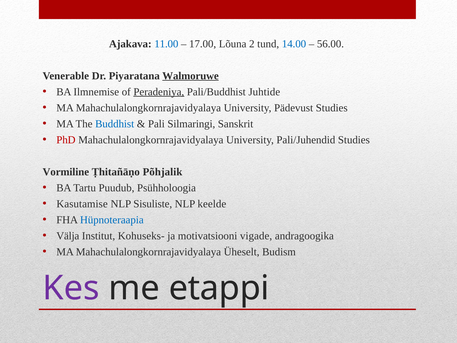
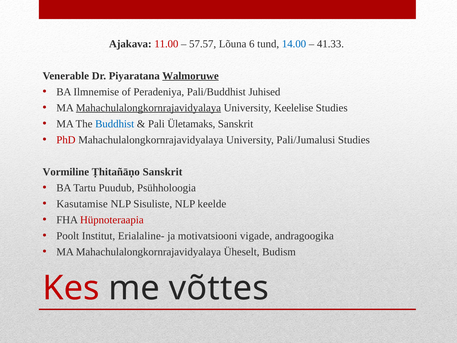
11.00 colour: blue -> red (166, 44)
17.00: 17.00 -> 57.57 (203, 44)
2: 2 -> 6 (252, 44)
56.00: 56.00 -> 41.33 (330, 44)
Peradeniya underline: present -> none (159, 92)
Juhtide: Juhtide -> Juhised (264, 92)
Mahachulalongkornrajavidyalaya underline: none -> present (148, 108)
Pädevust: Pädevust -> Keelelise (294, 108)
Silmaringi: Silmaringi -> Ületamaks (191, 124)
Pali/Juhendid: Pali/Juhendid -> Pali/Jumalusi (306, 140)
Ṭhitañāṇo Põhjalik: Põhjalik -> Sanskrit (163, 172)
Hüpnoteraapia colour: blue -> red (112, 220)
Välja: Välja -> Poolt (68, 236)
Kohuseks-: Kohuseks- -> Erialaline- (141, 236)
Kes colour: purple -> red (71, 288)
etappi: etappi -> võttes (219, 288)
